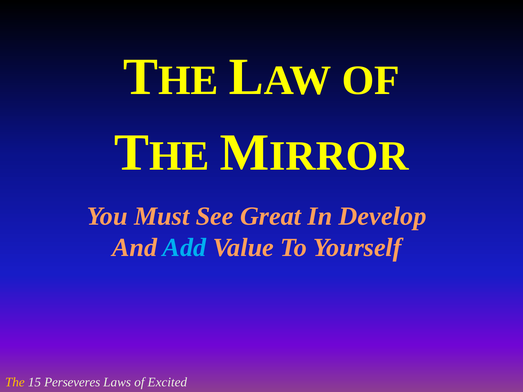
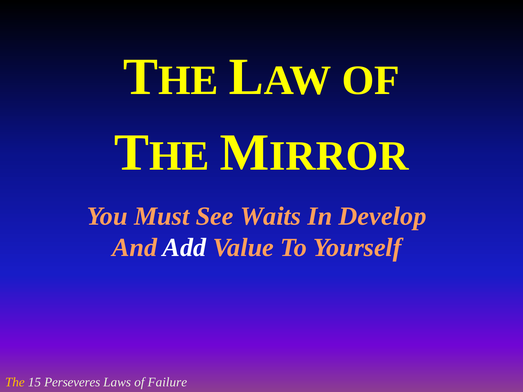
Great: Great -> Waits (271, 216)
Add colour: light blue -> white (184, 248)
Excited: Excited -> Failure (167, 382)
